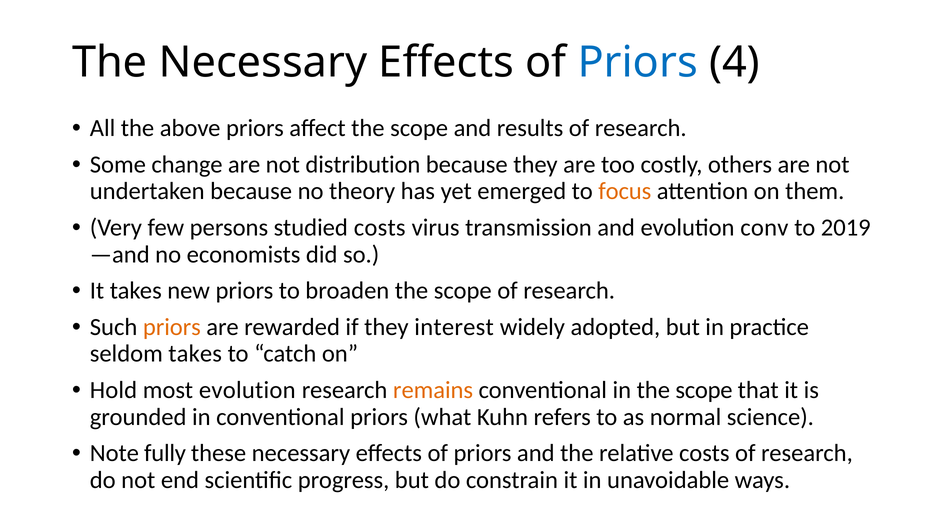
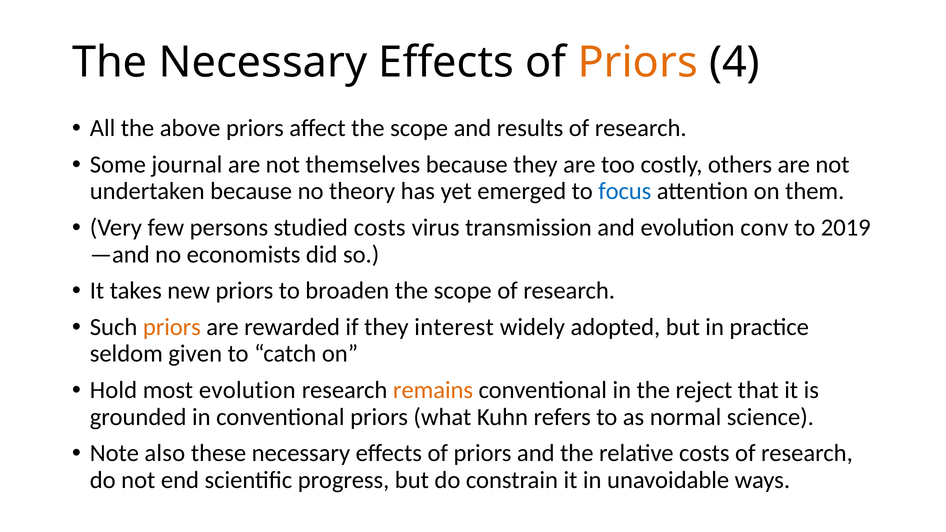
Priors colour: blue -> orange (638, 63)
change: change -> journal (187, 165)
distribution: distribution -> themselves (363, 165)
focus colour: orange -> blue (625, 191)
seldom takes: takes -> given (195, 354)
in the scope: scope -> reject (704, 390)
fully: fully -> also (165, 453)
